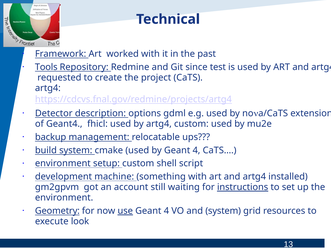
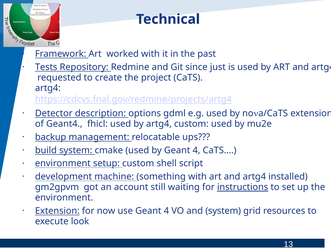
Tools: Tools -> Tests (46, 67)
test: test -> just (218, 67)
Geometry: Geometry -> Extension (57, 211)
use underline: present -> none (125, 211)
